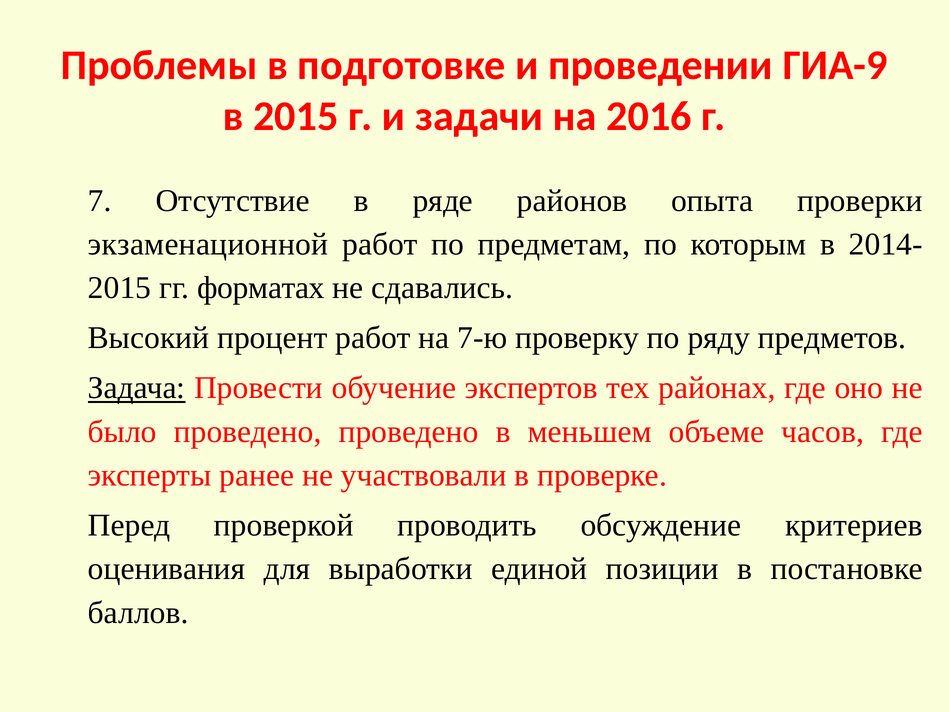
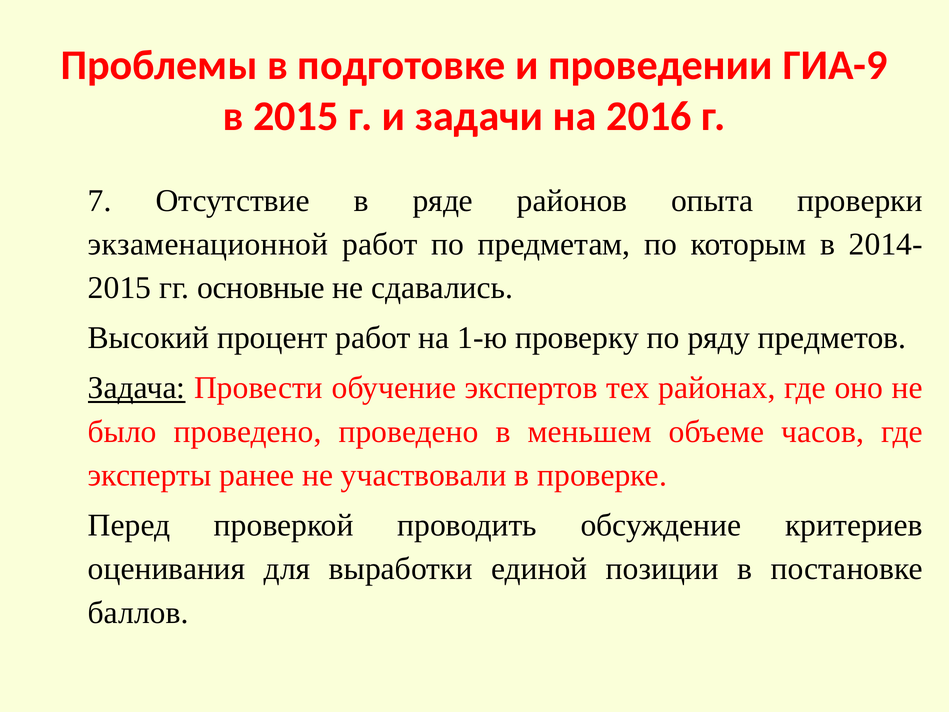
форматах: форматах -> основные (261, 288)
7-ю: 7-ю -> 1-ю (482, 338)
